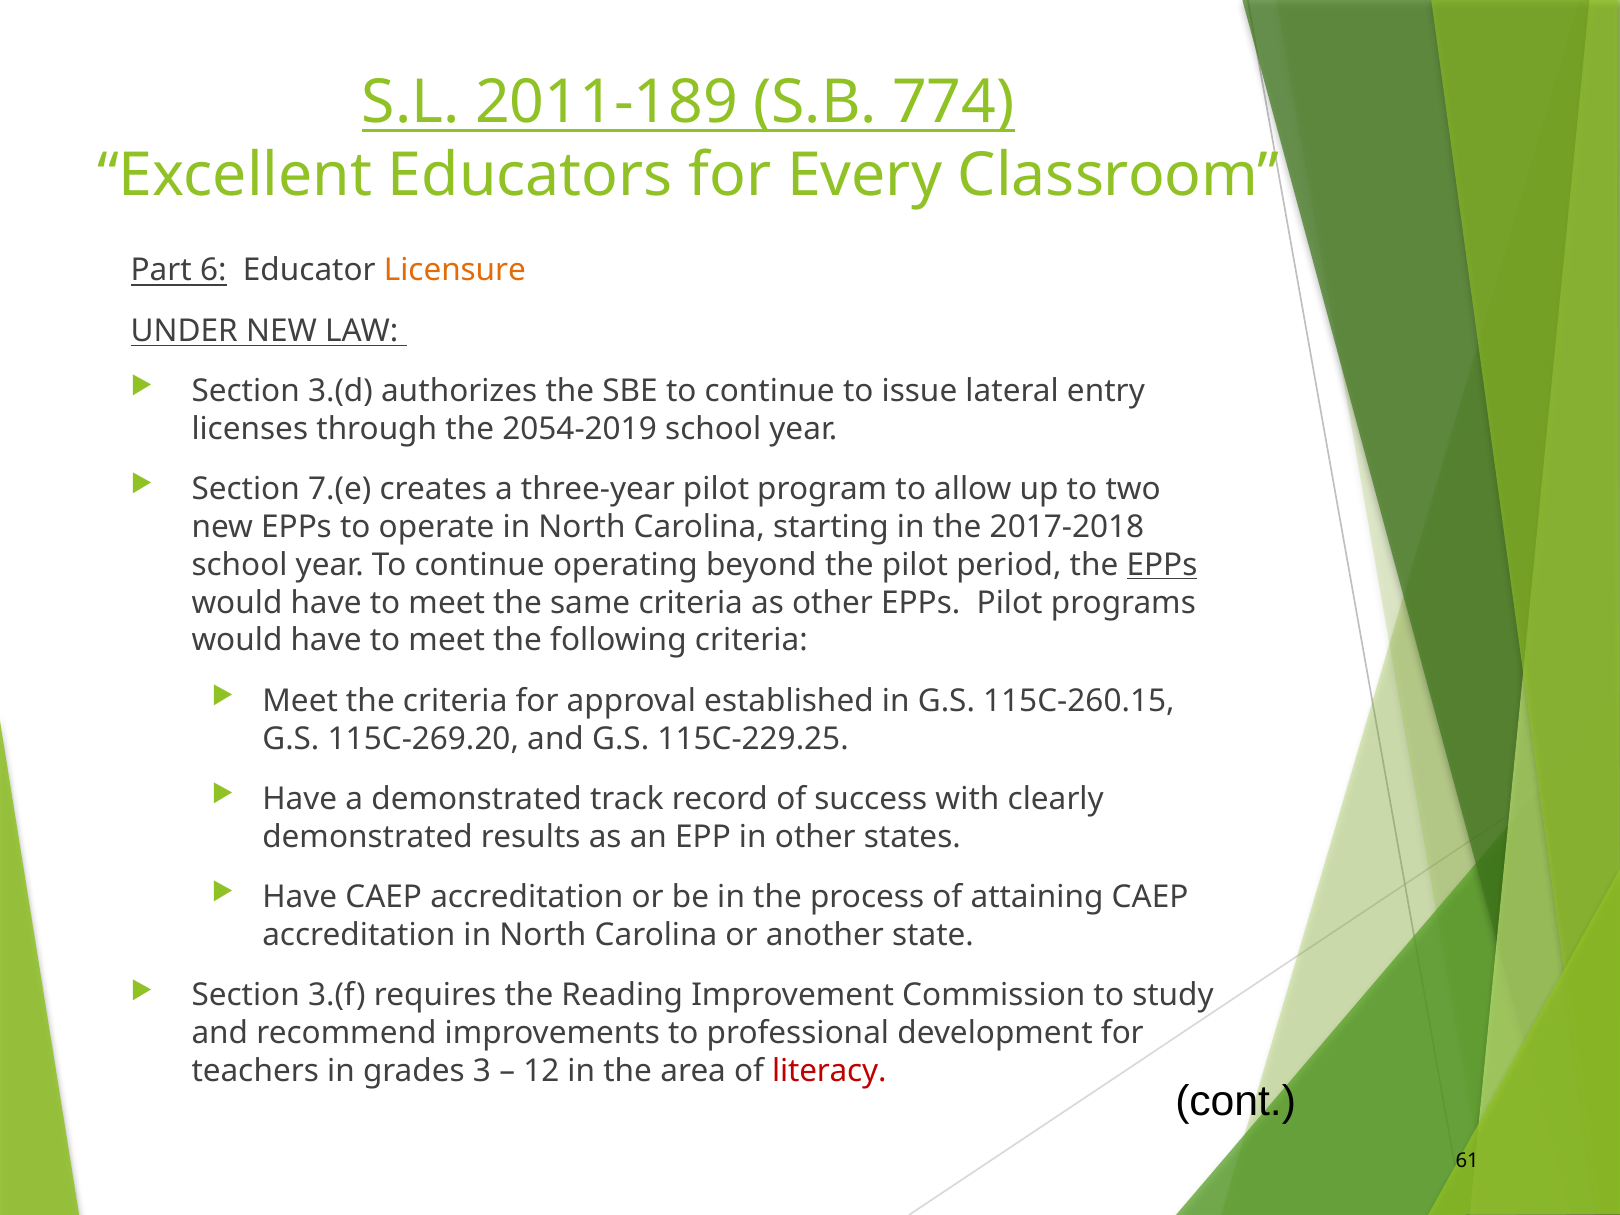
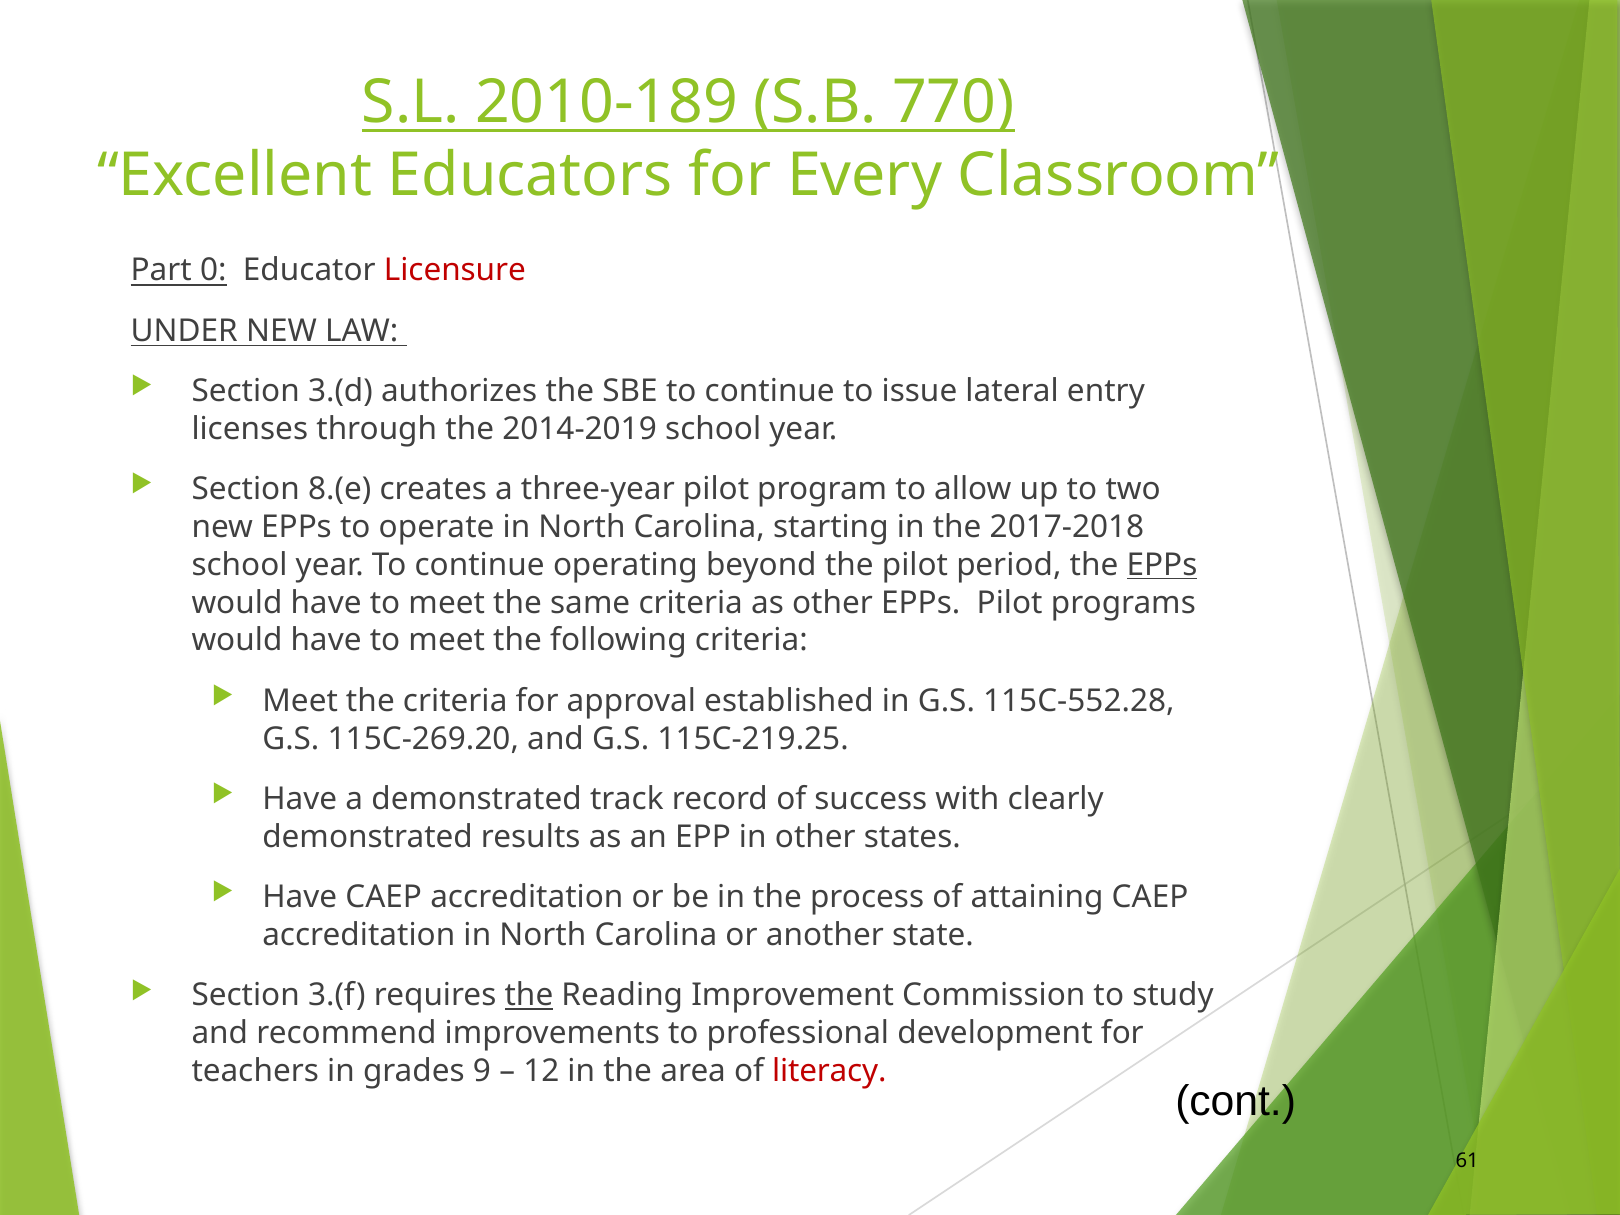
2011-189: 2011-189 -> 2010-189 (607, 103)
774: 774 -> 770 (953, 103)
6: 6 -> 0 (213, 270)
Licensure colour: orange -> red (455, 270)
2054-2019: 2054-2019 -> 2014-2019 (580, 429)
7.(e: 7.(e -> 8.(e (340, 489)
115C-260.15: 115C-260.15 -> 115C-552.28 (1079, 701)
115C-229.25: 115C-229.25 -> 115C-219.25 (753, 739)
the underline: none -> present (529, 995)
3: 3 -> 9 (482, 1071)
